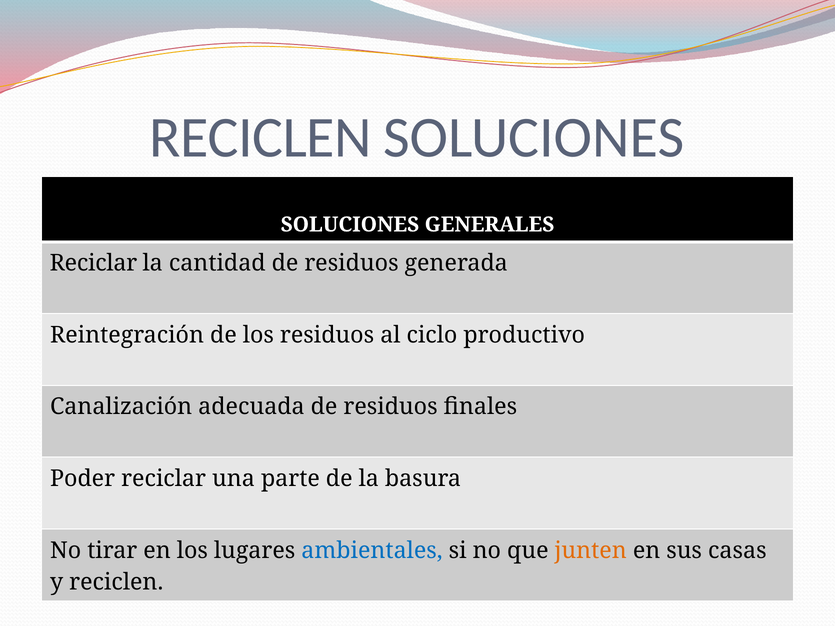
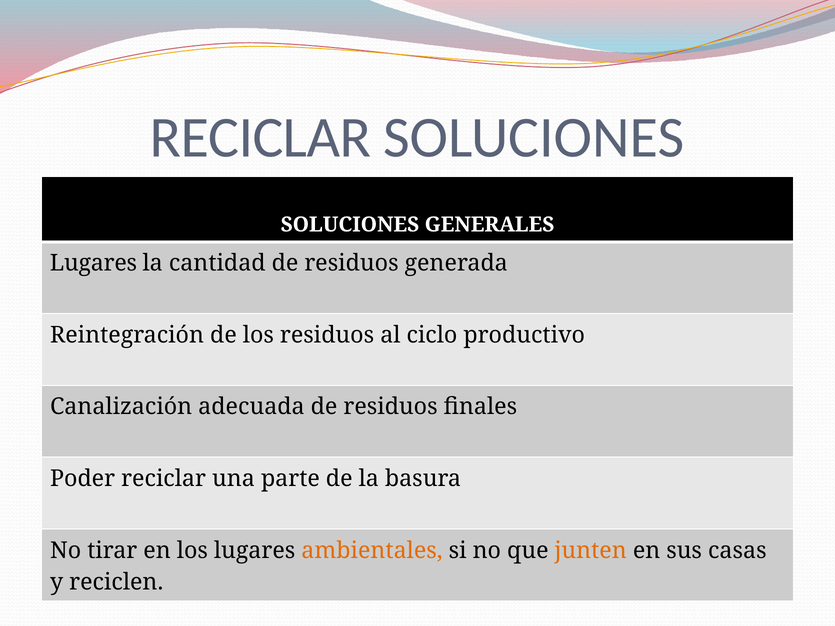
RECICLEN: RECICLEN -> RECICLAR (260, 138)
Reciclar: Reciclar -> Lugares (93, 263)
ambientales colour: blue -> orange (372, 551)
